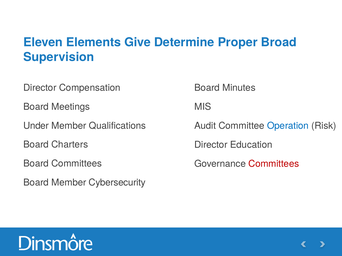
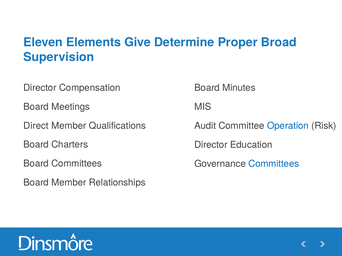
Under: Under -> Direct (36, 126)
Committees colour: red -> blue (274, 164)
Cybersecurity: Cybersecurity -> Relationships (117, 183)
